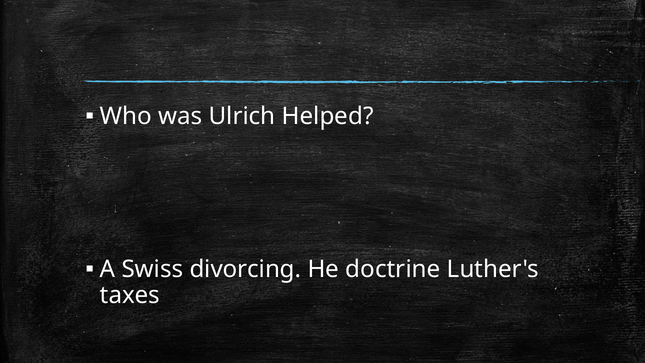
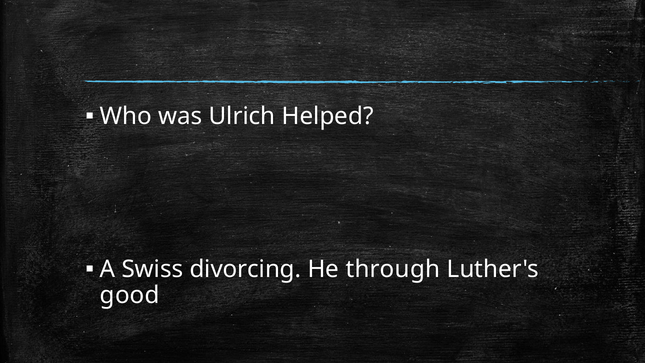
doctrine: doctrine -> through (393, 269)
taxes: taxes -> good (130, 295)
